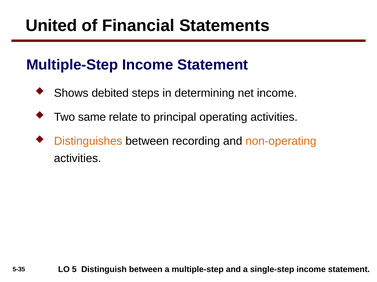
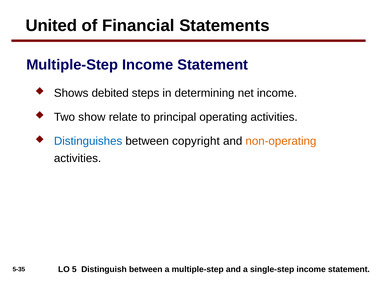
same: same -> show (92, 117)
Distinguishes colour: orange -> blue (88, 142)
recording: recording -> copyright (196, 142)
